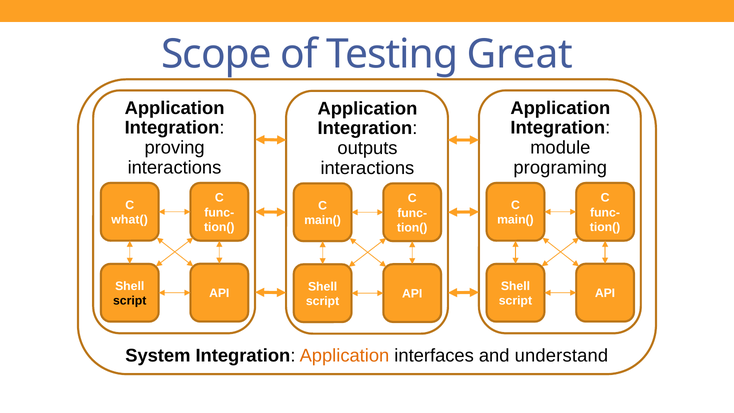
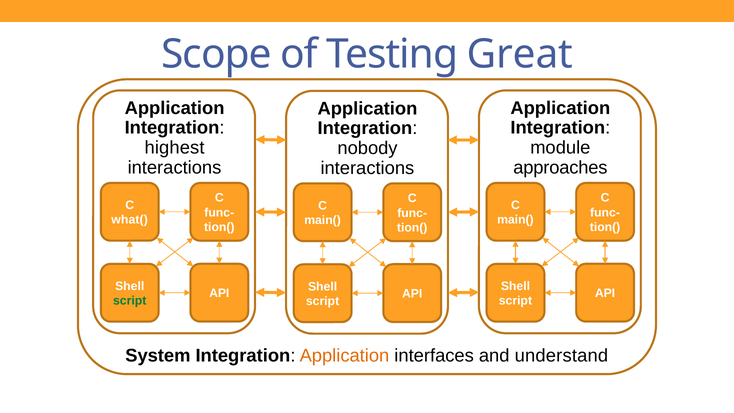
proving: proving -> highest (175, 148)
outputs: outputs -> nobody (367, 148)
programing: programing -> approaches (560, 168)
script colour: black -> green (130, 301)
